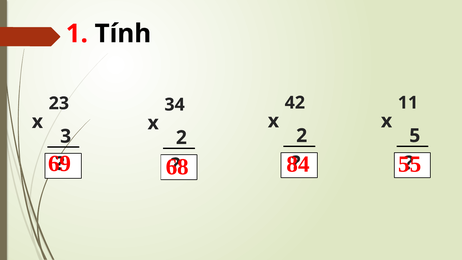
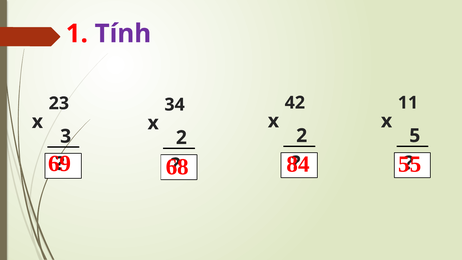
Tính colour: black -> purple (123, 34)
